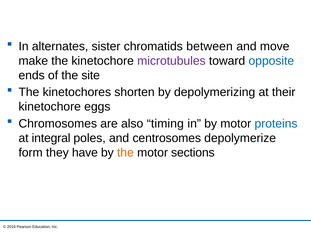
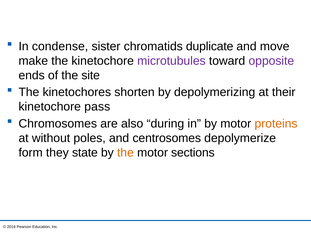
alternates: alternates -> condense (60, 46)
between: between -> duplicate (210, 46)
opposite colour: blue -> purple (271, 61)
eggs: eggs -> pass (97, 107)
timing: timing -> during (165, 124)
proteins colour: blue -> orange (276, 124)
integral: integral -> without (51, 138)
have: have -> state (85, 153)
